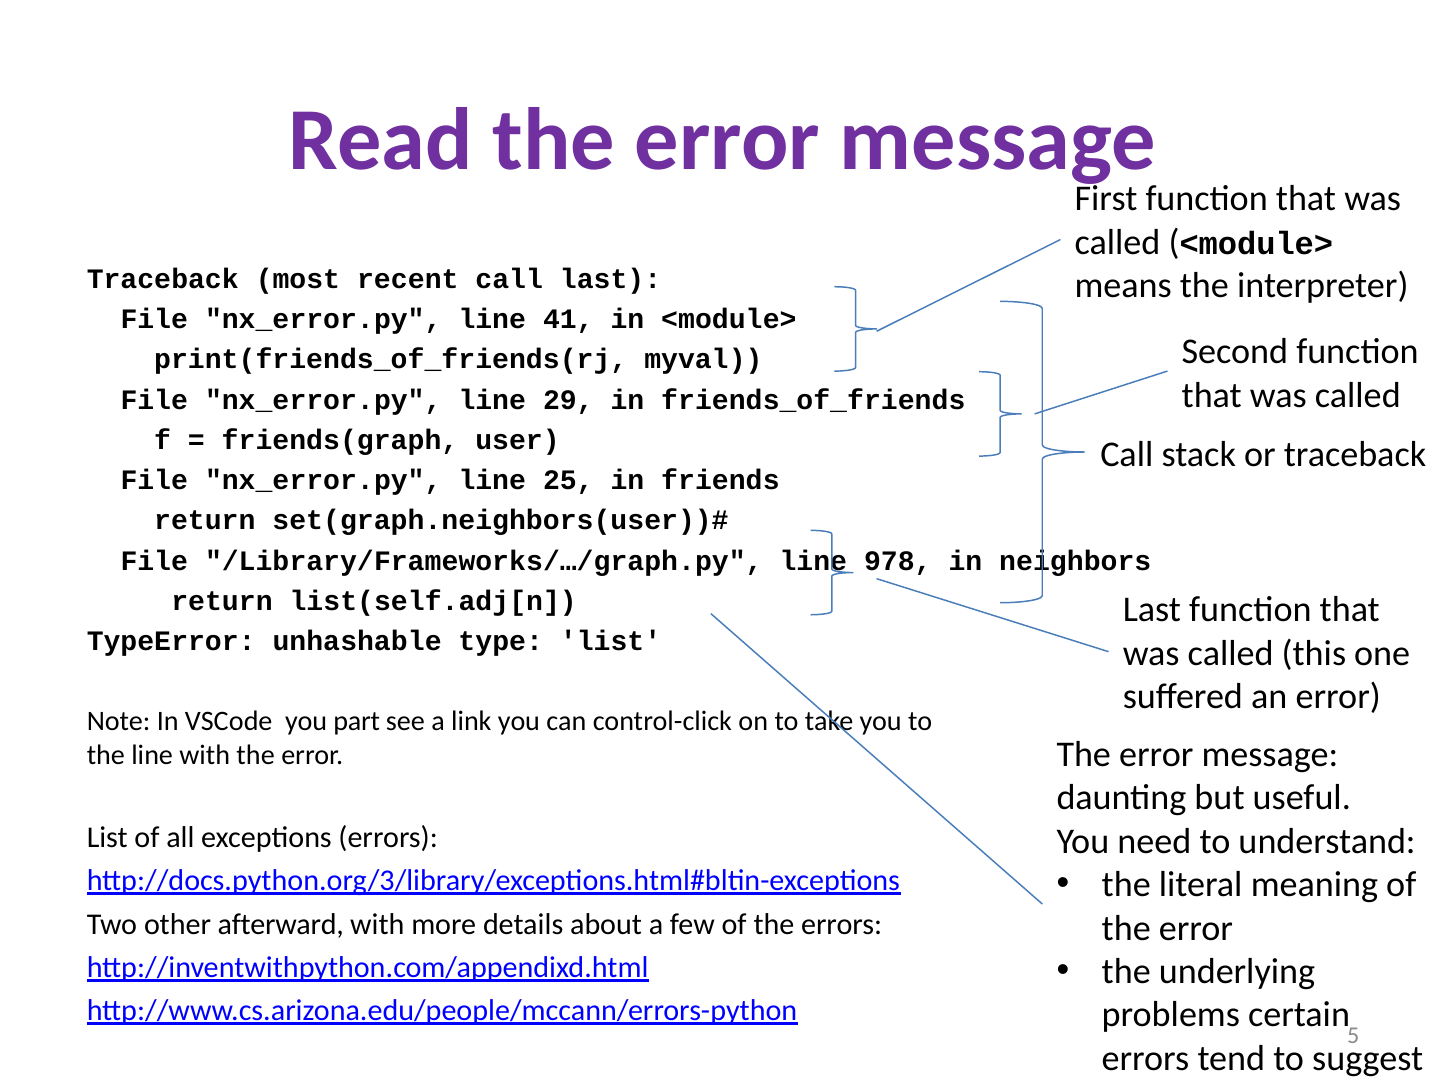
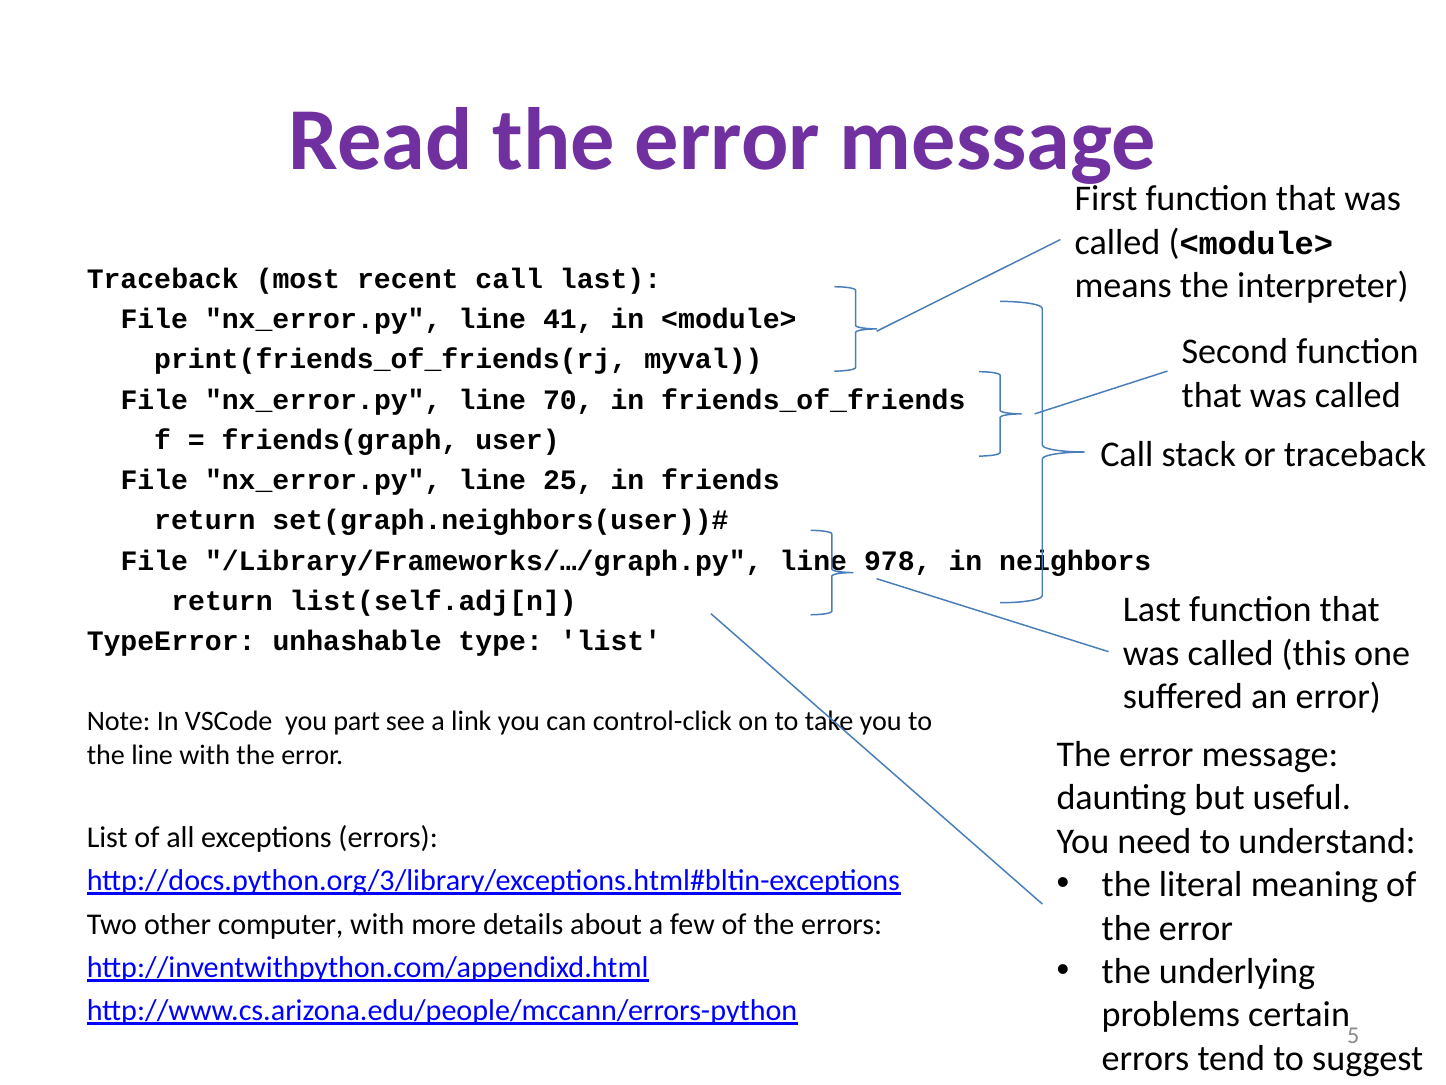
29: 29 -> 70 (568, 400)
afterward: afterward -> computer (281, 924)
